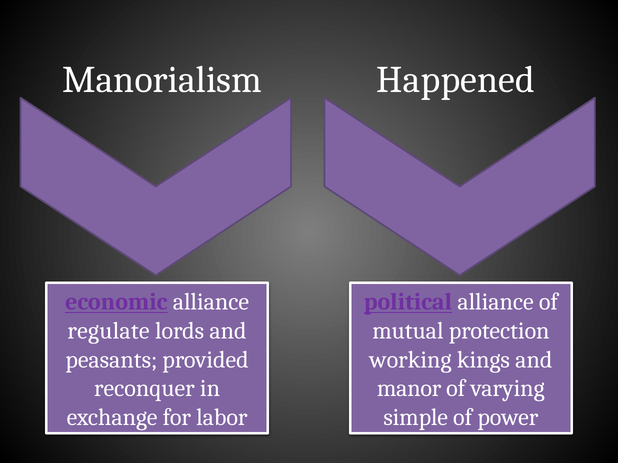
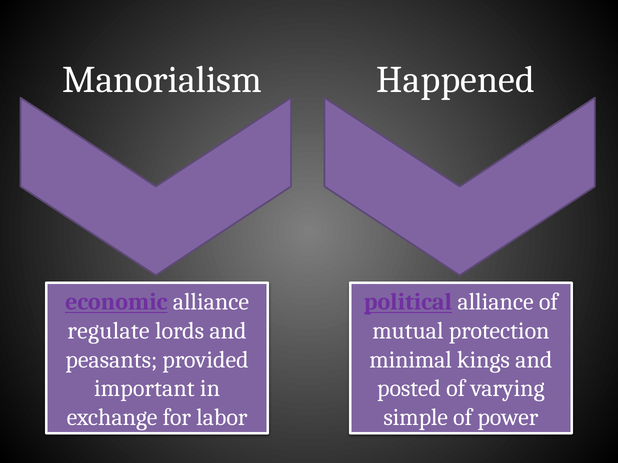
working: working -> minimal (411, 360)
reconquer: reconquer -> important (144, 389)
manor: manor -> posted (409, 389)
